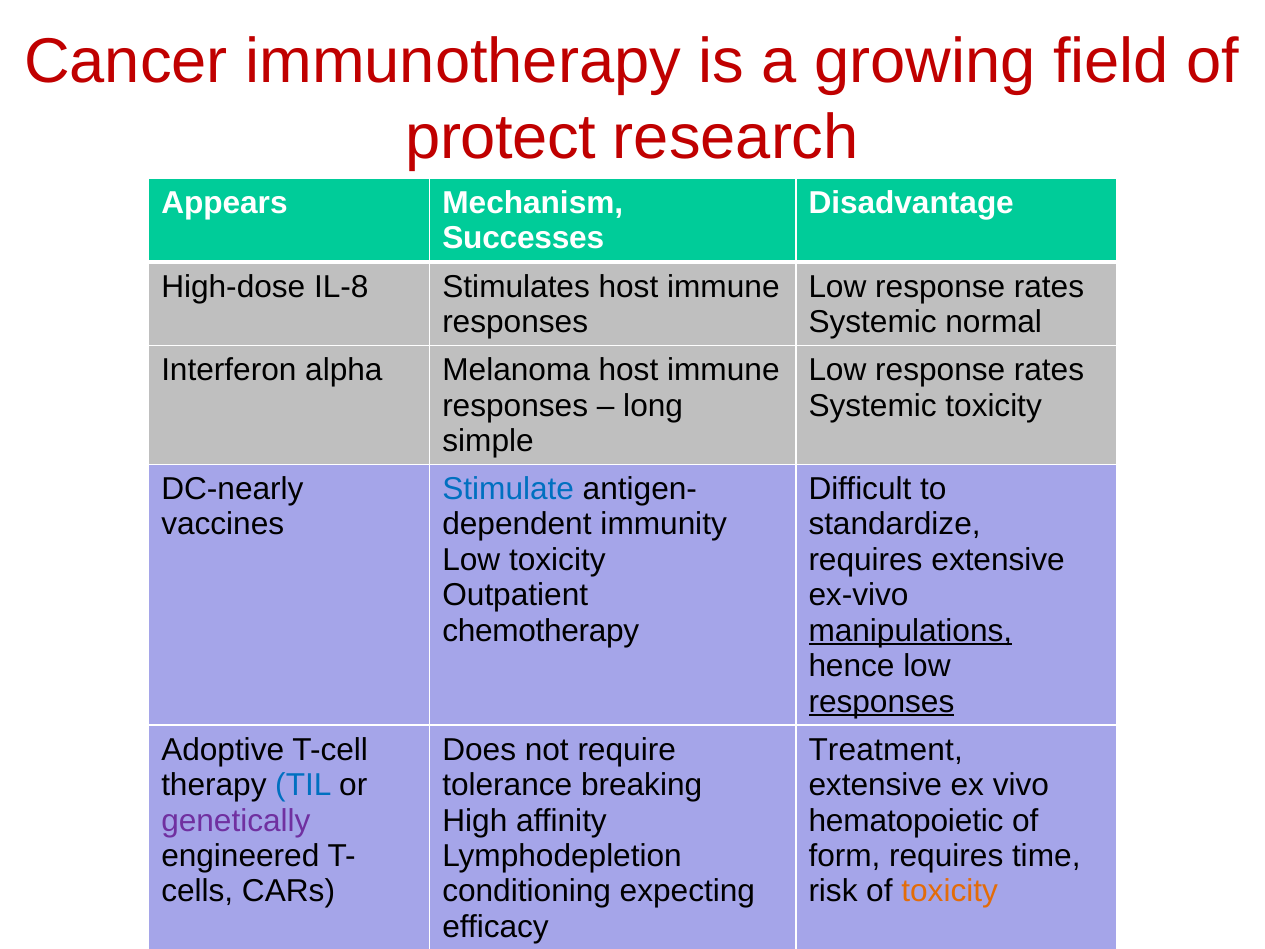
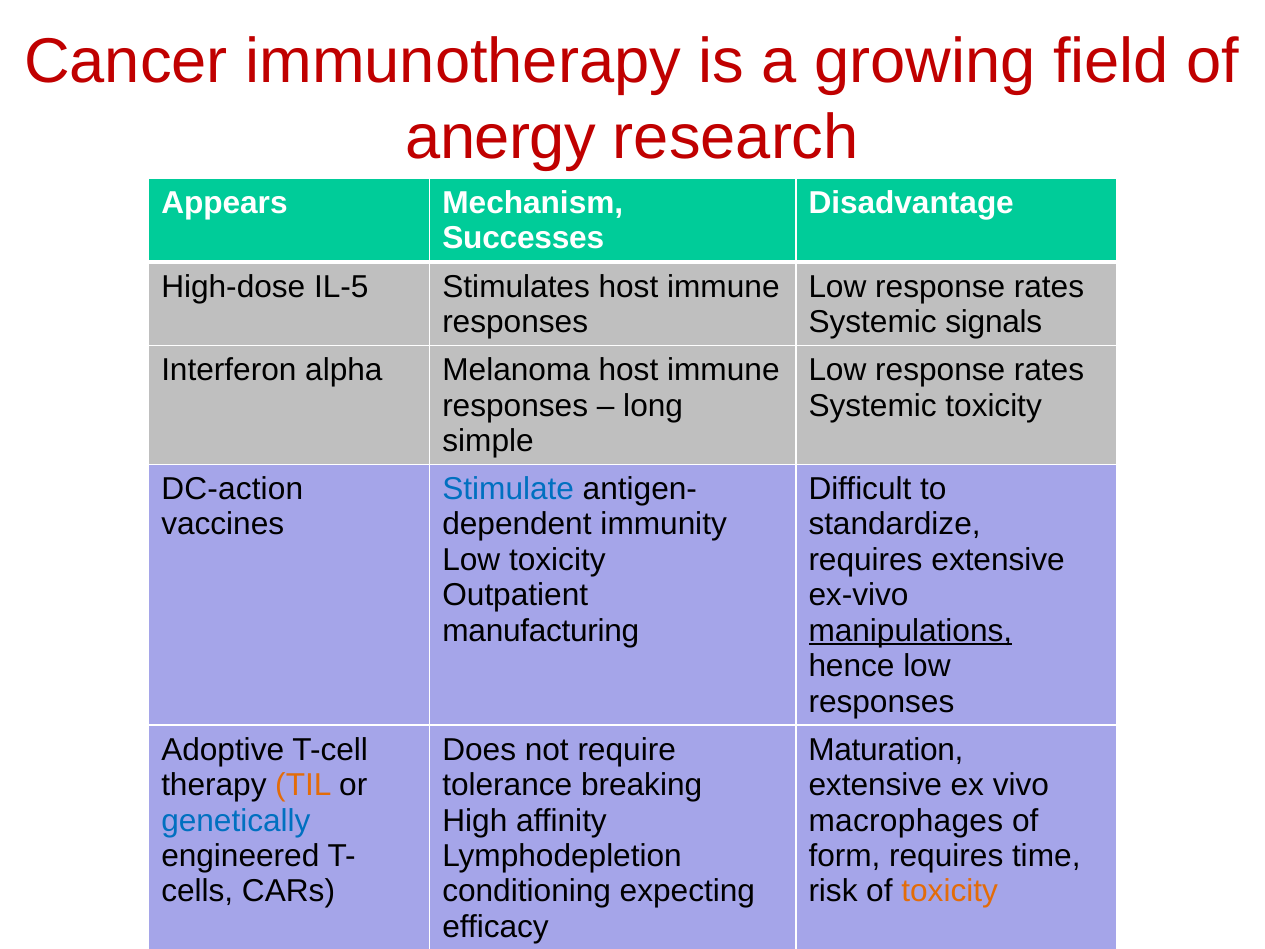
protect: protect -> anergy (501, 138)
IL-8: IL-8 -> IL-5 (341, 287)
normal: normal -> signals (994, 322)
DC-nearly: DC-nearly -> DC-action (232, 489)
chemotherapy: chemotherapy -> manufacturing (541, 631)
responses underline: present -> none (881, 701)
Treatment: Treatment -> Maturation (886, 750)
TIL colour: blue -> orange (303, 785)
genetically colour: purple -> blue (236, 820)
hematopoietic: hematopoietic -> macrophages (906, 820)
